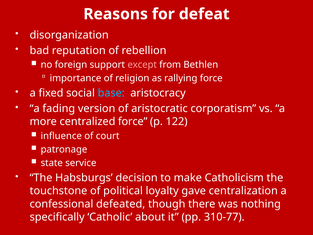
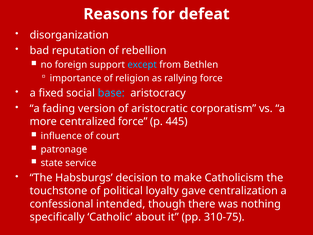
except colour: pink -> light blue (142, 65)
122: 122 -> 445 (177, 121)
defeated: defeated -> intended (121, 204)
310-77: 310-77 -> 310-75 (224, 217)
